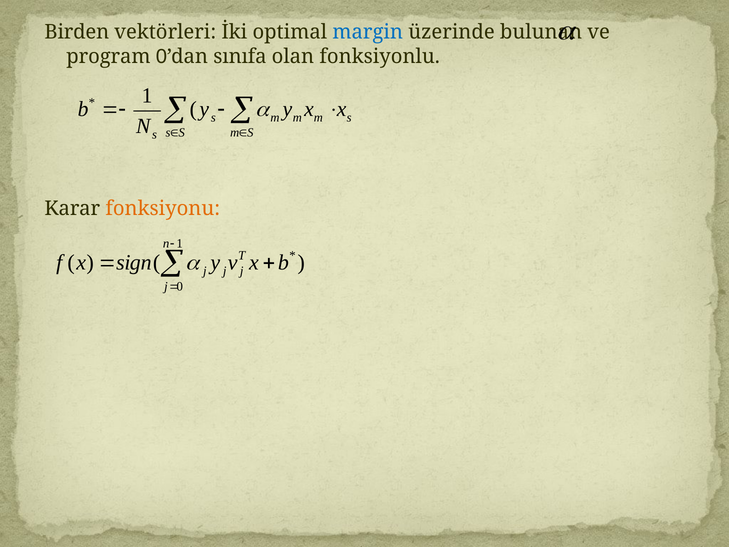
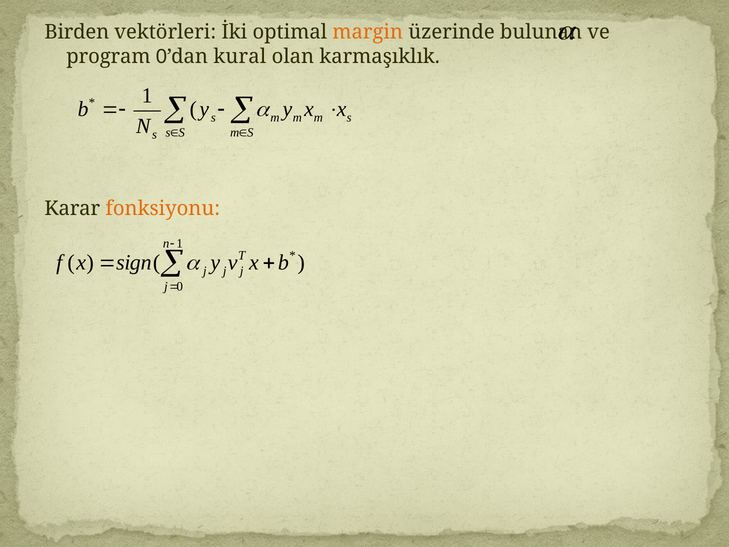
margin colour: blue -> orange (368, 32)
sınıfa: sınıfa -> kural (240, 57)
fonksiyonlu: fonksiyonlu -> karmaşıklık (380, 57)
